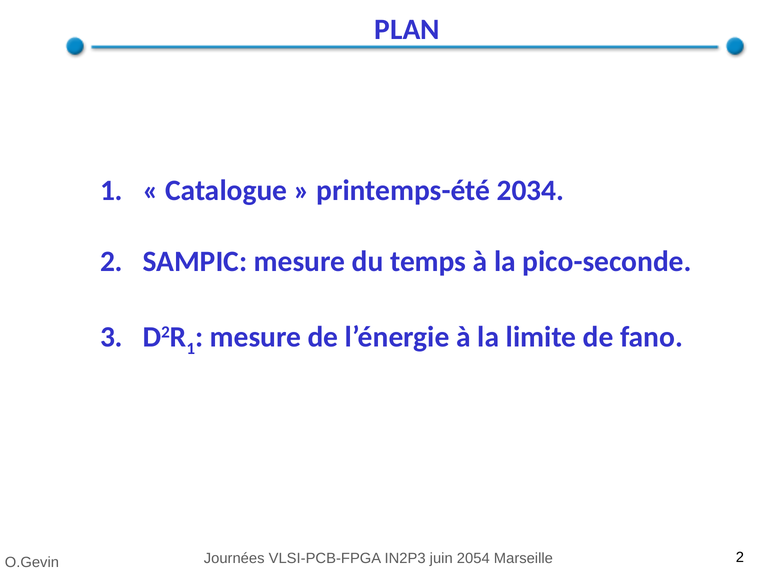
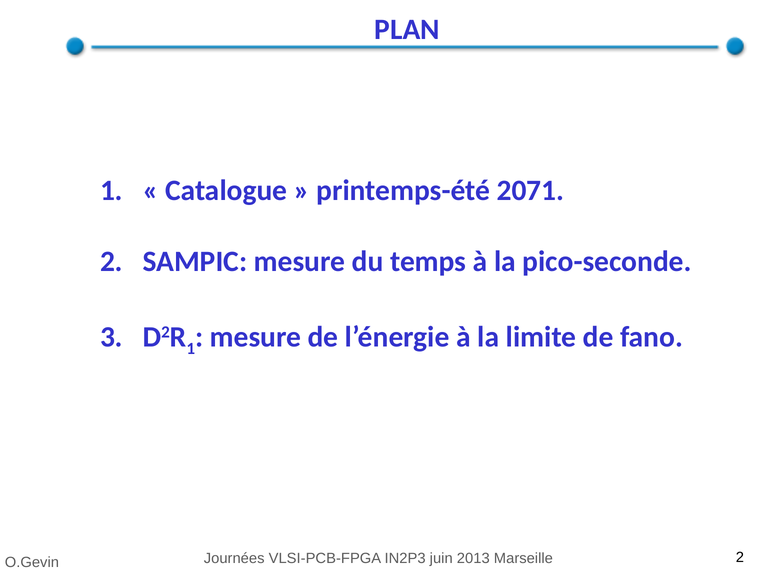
2034: 2034 -> 2071 (530, 191)
2054: 2054 -> 2013 (473, 558)
